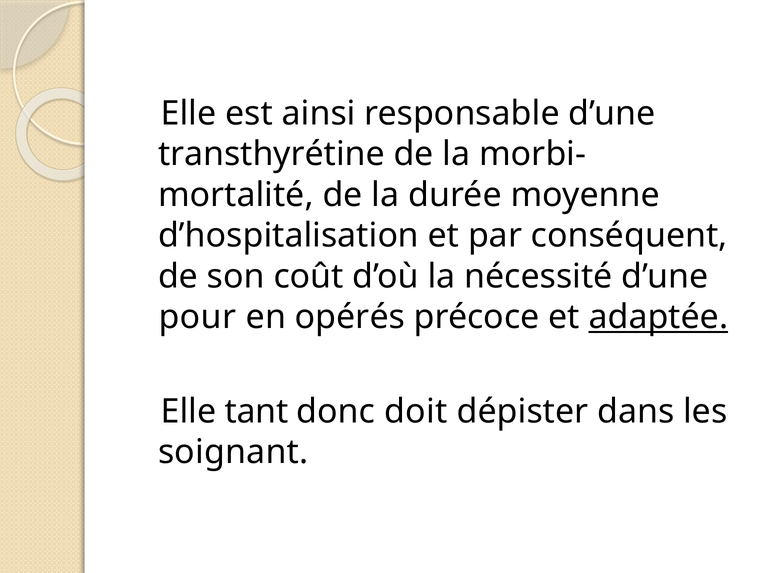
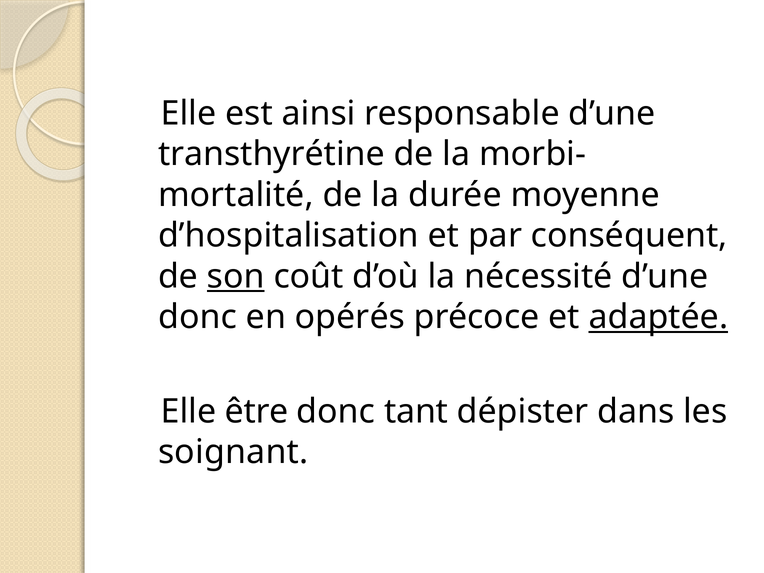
son underline: none -> present (236, 276)
pour: pour -> donc (198, 317)
tant: tant -> être (257, 412)
doit: doit -> tant (416, 412)
